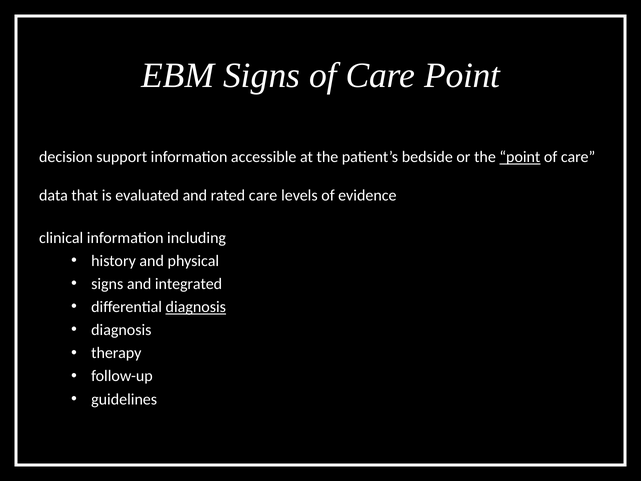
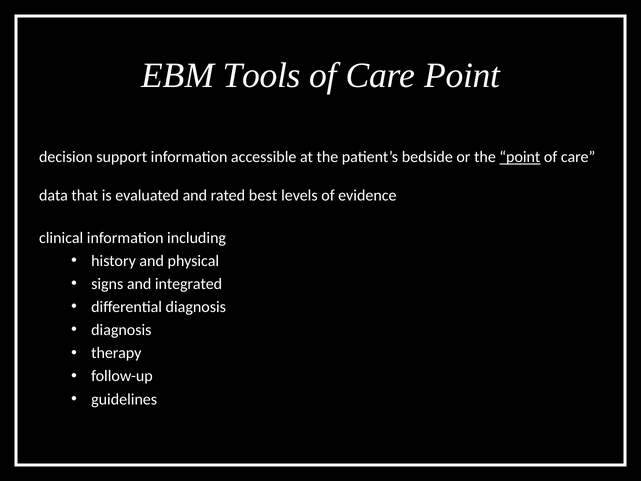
EBM Signs: Signs -> Tools (262, 75)
rated care: care -> best (263, 195)
diagnosis underline: present -> none (196, 307)
